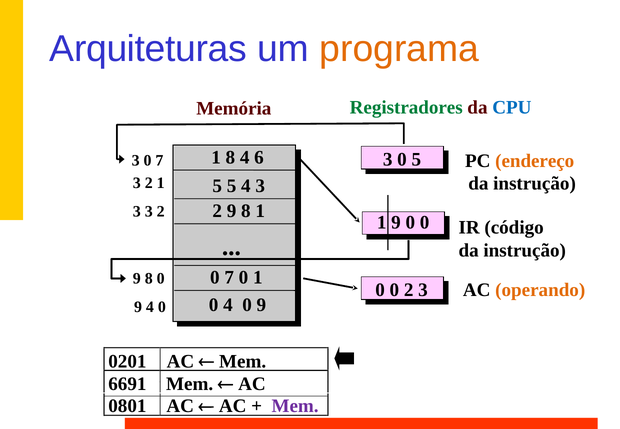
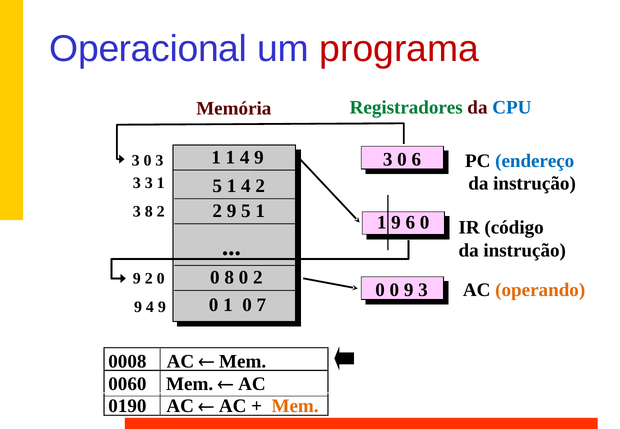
Arquiteturas: Arquiteturas -> Operacional (148, 49)
programa colour: orange -> red (399, 49)
1 8: 8 -> 1 (230, 157)
6: 6 -> 9 (259, 157)
0 5: 5 -> 6 (416, 160)
endereço colour: orange -> blue (535, 161)
3 0 7: 7 -> 3 (159, 161)
2: 2 -> 3 (149, 183)
5: 5 -> 1 (232, 186)
4 3: 3 -> 2 (260, 186)
2 9 8: 8 -> 5 (246, 211)
3 3: 3 -> 8 (149, 212)
9 0: 0 -> 6 (410, 223)
7: 7 -> 8 (229, 278)
0 1: 1 -> 2 (258, 278)
8: 8 -> 2 (149, 279)
0 2: 2 -> 9 (409, 290)
0 4: 4 -> 1 (228, 305)
9: 9 -> 7 (261, 305)
9 4 0: 0 -> 9 (162, 307)
0201: 0201 -> 0008 (127, 361)
6691: 6691 -> 0060 (127, 384)
0801: 0801 -> 0190 (127, 406)
Mem colour: purple -> orange (295, 406)
